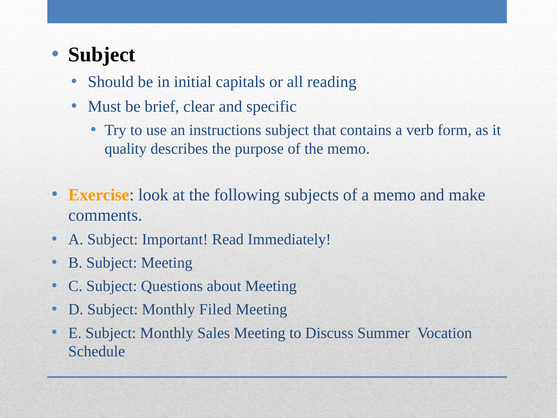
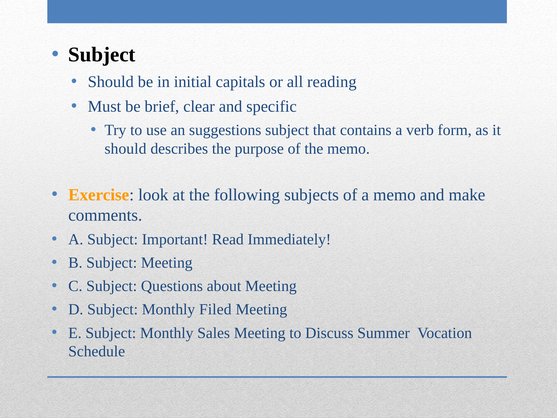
instructions: instructions -> suggestions (225, 130)
quality: quality -> should (125, 149)
